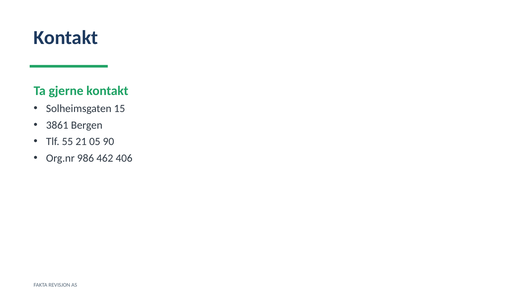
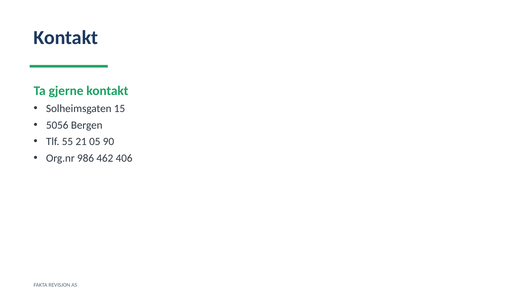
3861: 3861 -> 5056 (57, 125)
